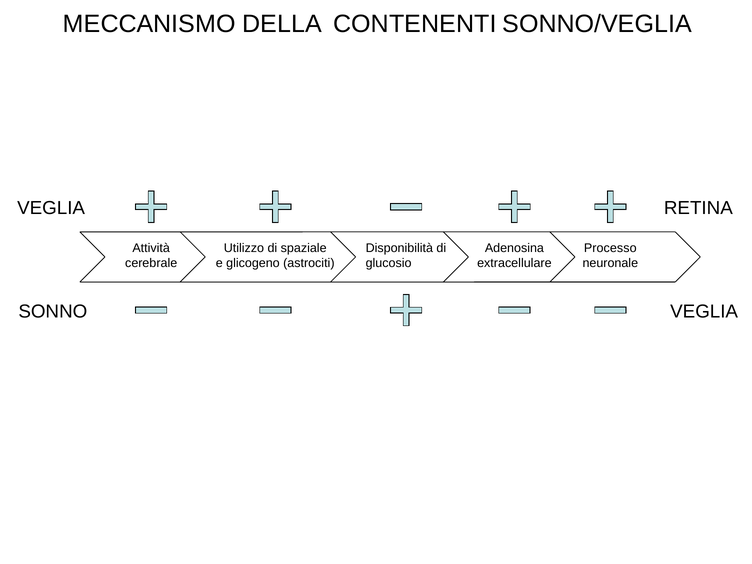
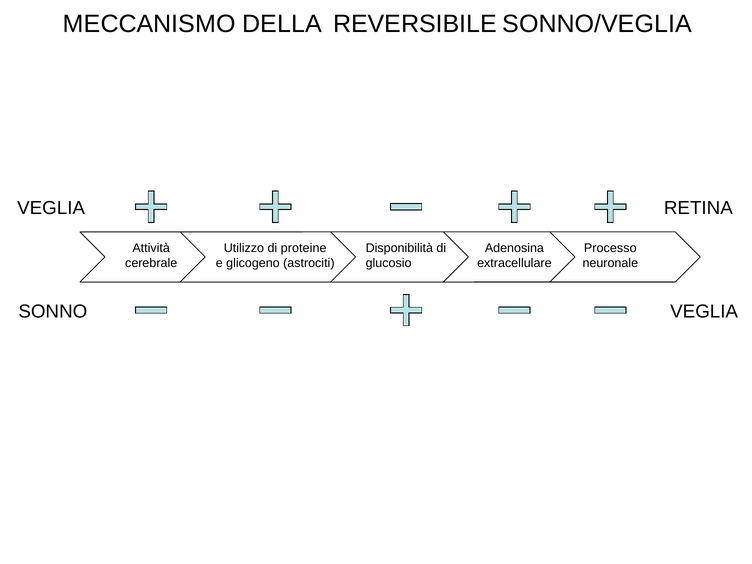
CONTENENTI: CONTENENTI -> REVERSIBILE (415, 24)
spaziale: spaziale -> proteine (304, 248)
